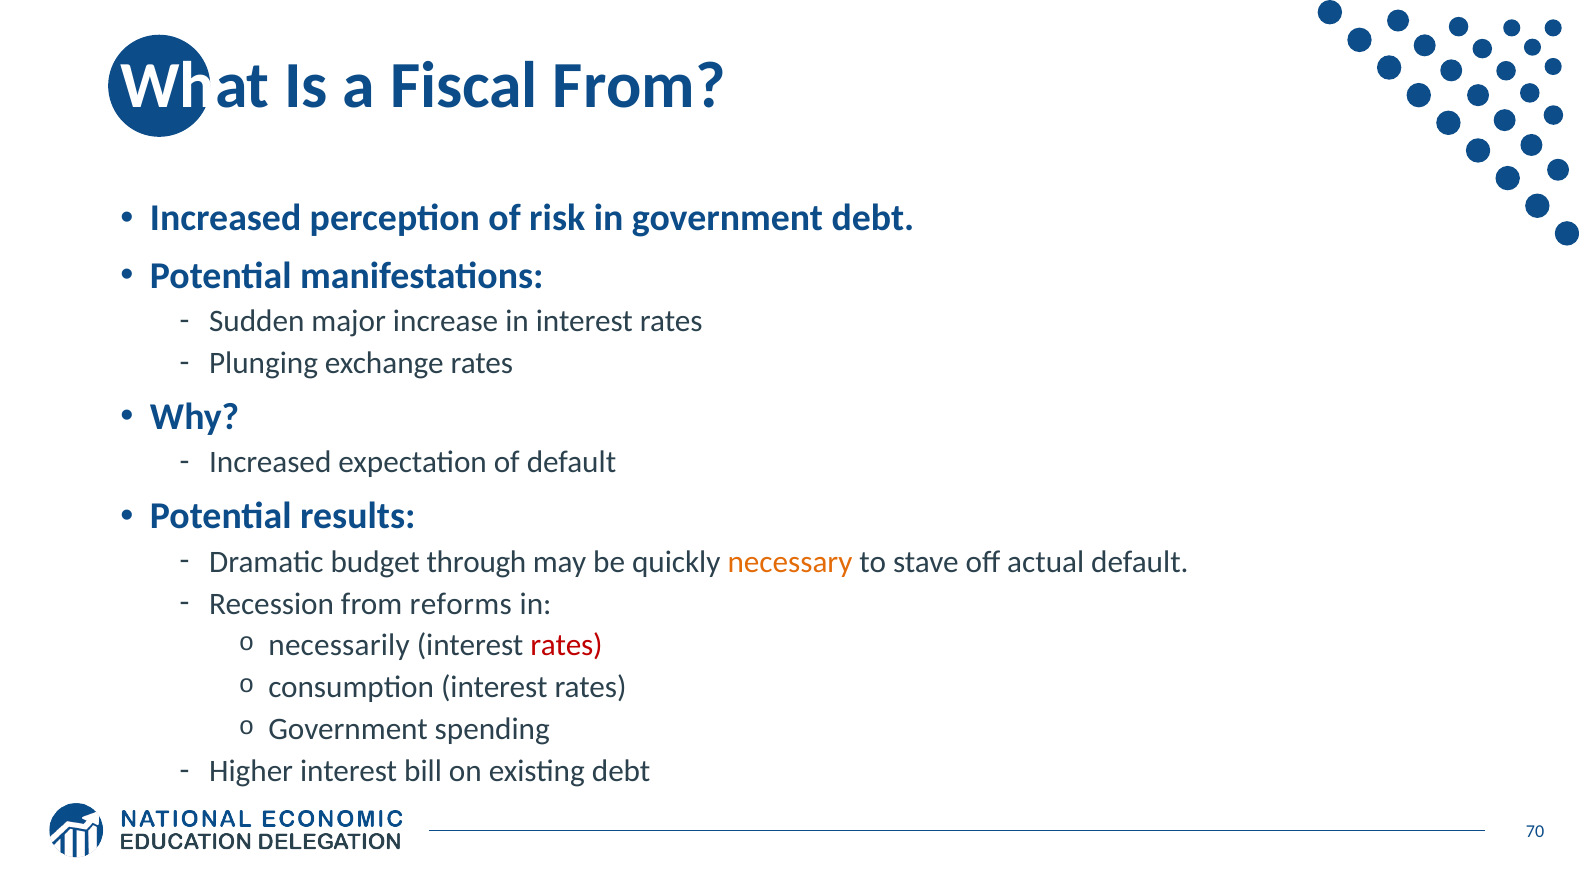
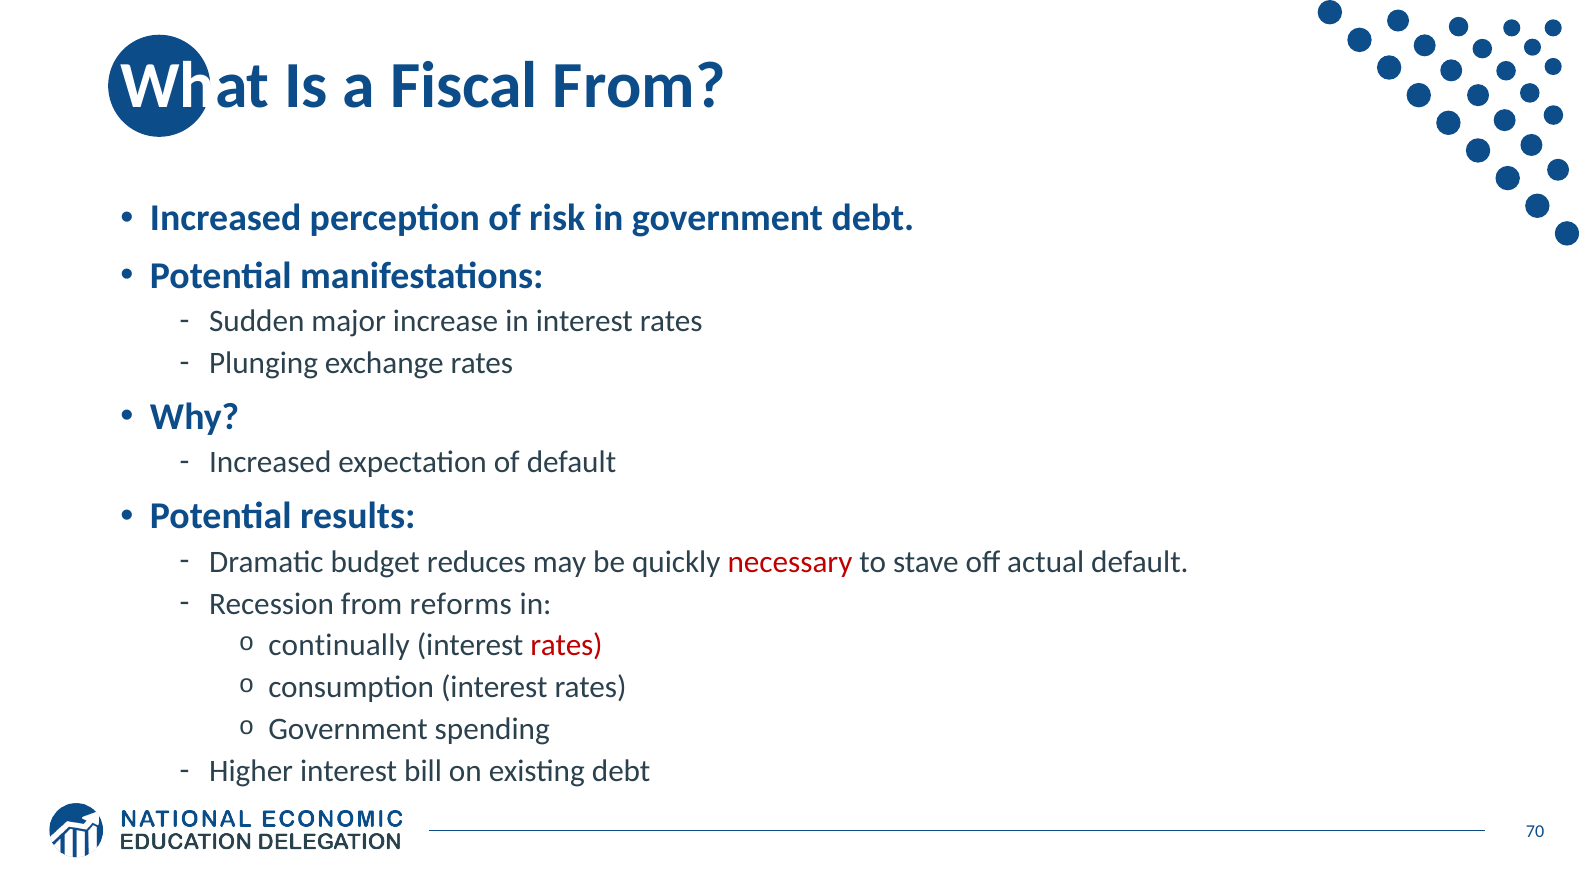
through: through -> reduces (476, 562)
necessary colour: orange -> red (790, 562)
necessarily: necessarily -> continually (339, 646)
